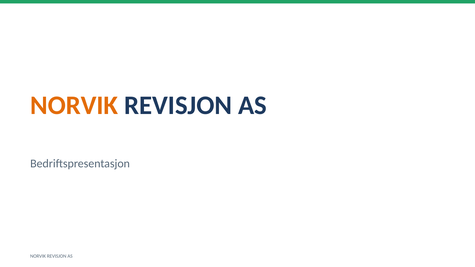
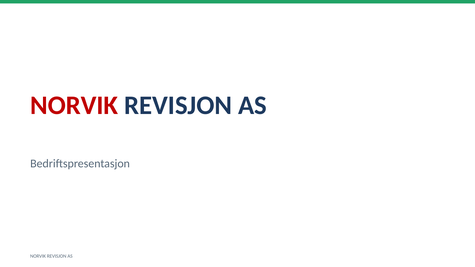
NORVIK colour: orange -> red (74, 105)
